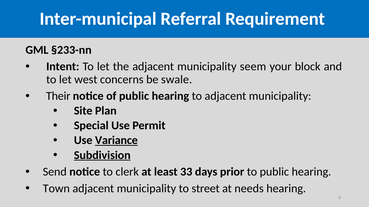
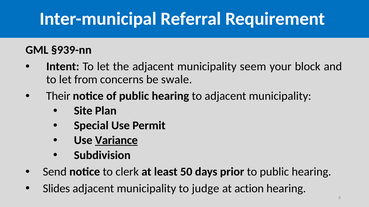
§233-nn: §233-nn -> §939-nn (71, 50)
west: west -> from (86, 80)
Subdivision underline: present -> none (102, 156)
33: 33 -> 50 (186, 172)
Town: Town -> Slides (56, 189)
street: street -> judge (206, 189)
needs: needs -> action (249, 189)
